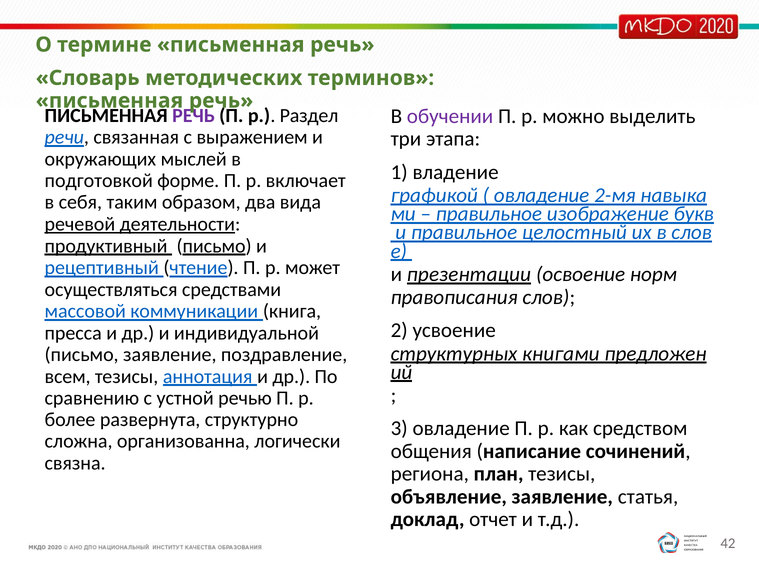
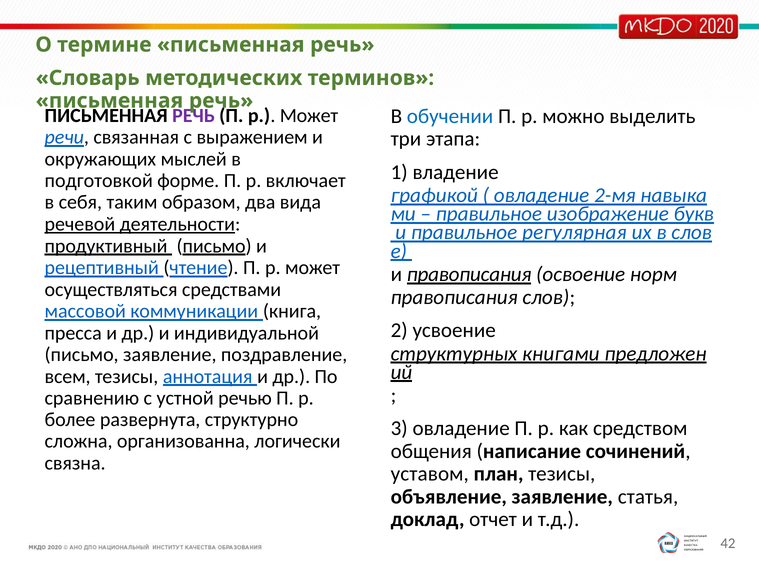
Раздел: Раздел -> Может (309, 116)
обучении colour: purple -> blue (450, 116)
целостный: целостный -> регулярная (574, 233)
и презентации: презентации -> правописания (469, 274)
региона: региона -> уставом (430, 474)
